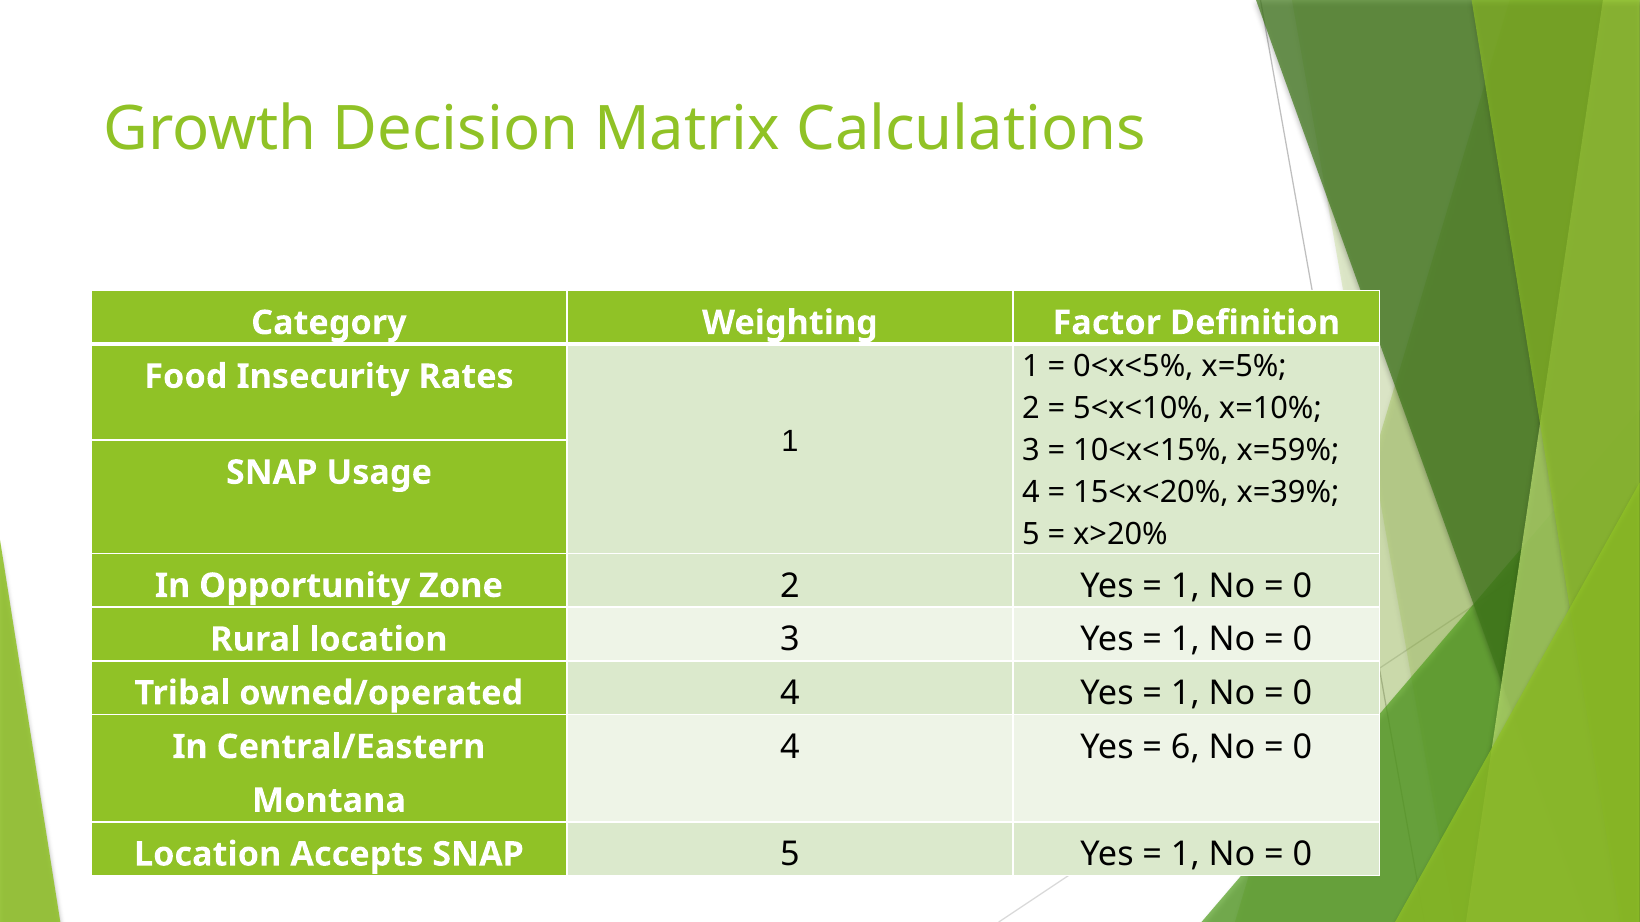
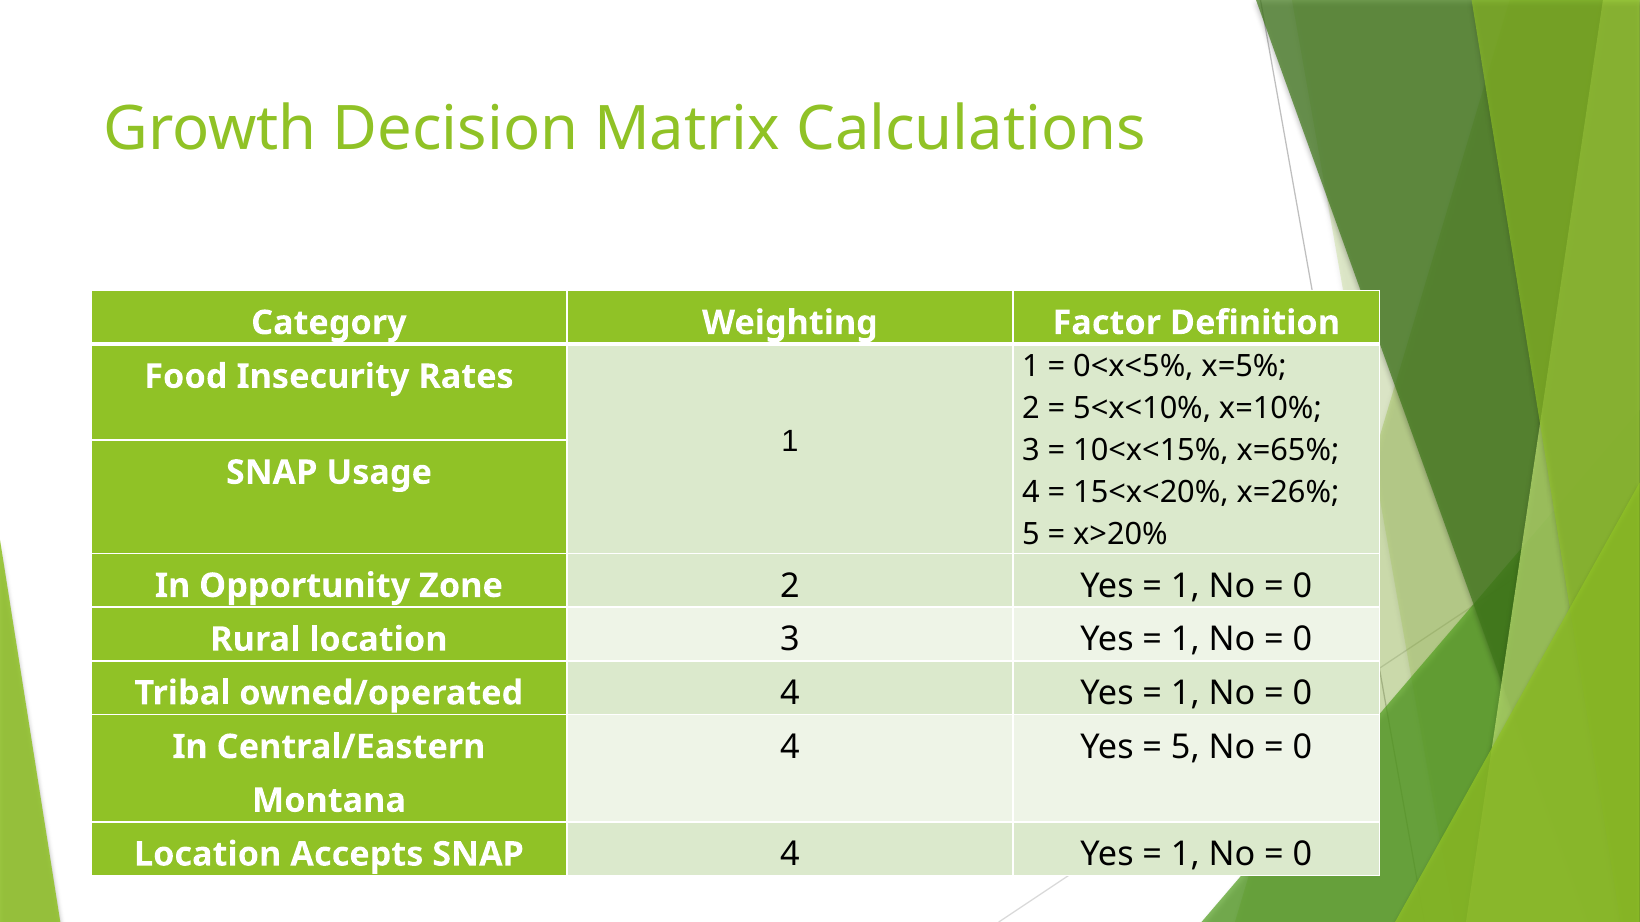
x=59%: x=59% -> x=65% (1288, 451)
x=39%: x=39% -> x=26% (1288, 493)
6: 6 -> 5 (1185, 747)
SNAP 5: 5 -> 4 (790, 855)
